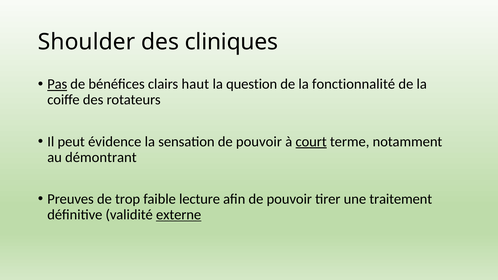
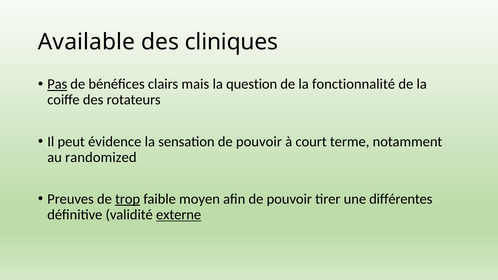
Shoulder: Shoulder -> Available (87, 42)
haut: haut -> mais (195, 84)
court underline: present -> none (311, 142)
démontrant: démontrant -> randomized (101, 157)
trop underline: none -> present (128, 199)
lecture: lecture -> moyen (200, 199)
traitement: traitement -> différentes (401, 199)
